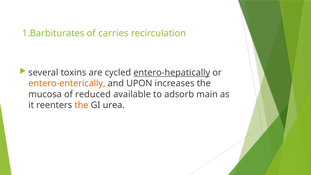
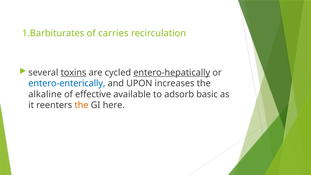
toxins underline: none -> present (73, 73)
entero-enterically colour: orange -> blue (67, 83)
mucosa: mucosa -> alkaline (45, 94)
reduced: reduced -> effective (93, 94)
main: main -> basic (207, 94)
urea: urea -> here (114, 105)
